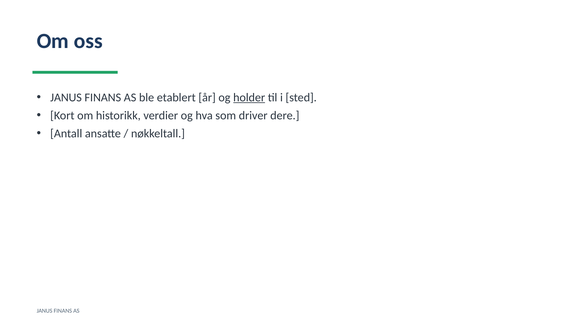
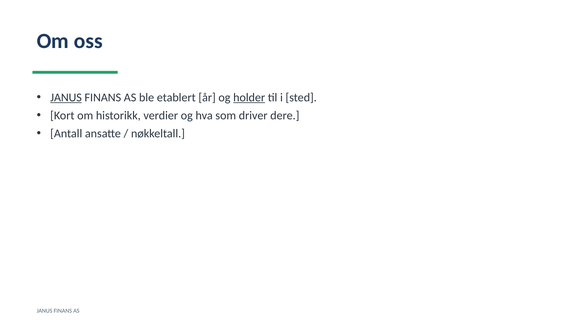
JANUS underline: none -> present (66, 98)
